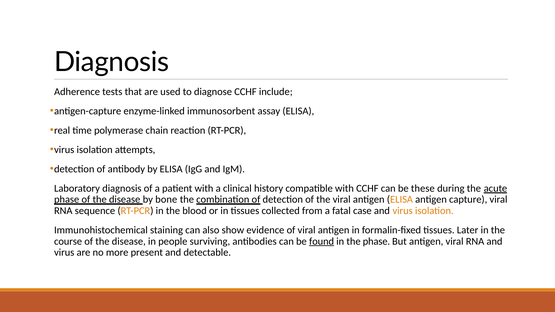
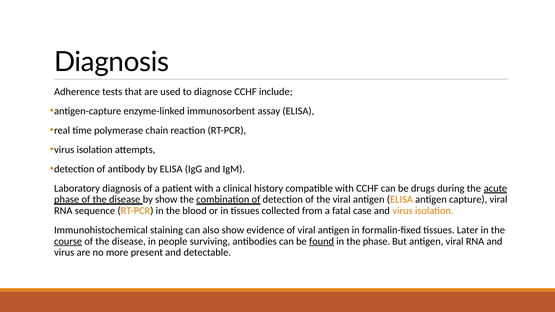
these: these -> drugs (423, 188)
by bone: bone -> show (166, 200)
course underline: none -> present (68, 241)
